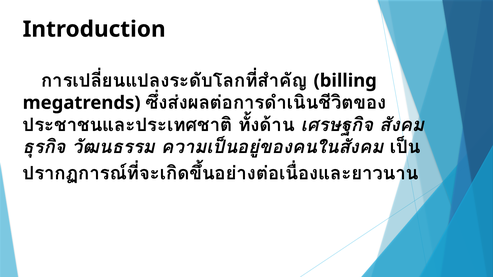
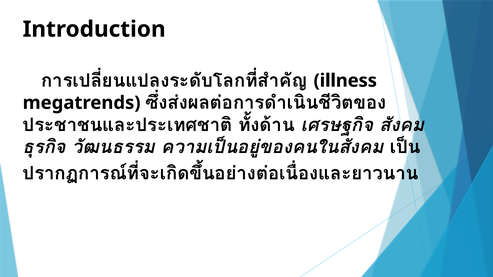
billing: billing -> illness (345, 81)
